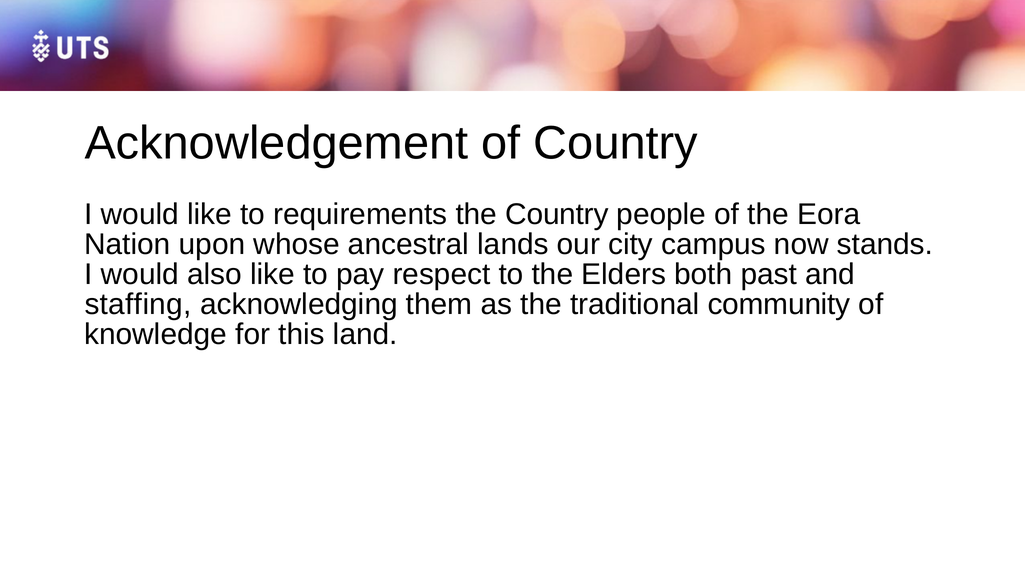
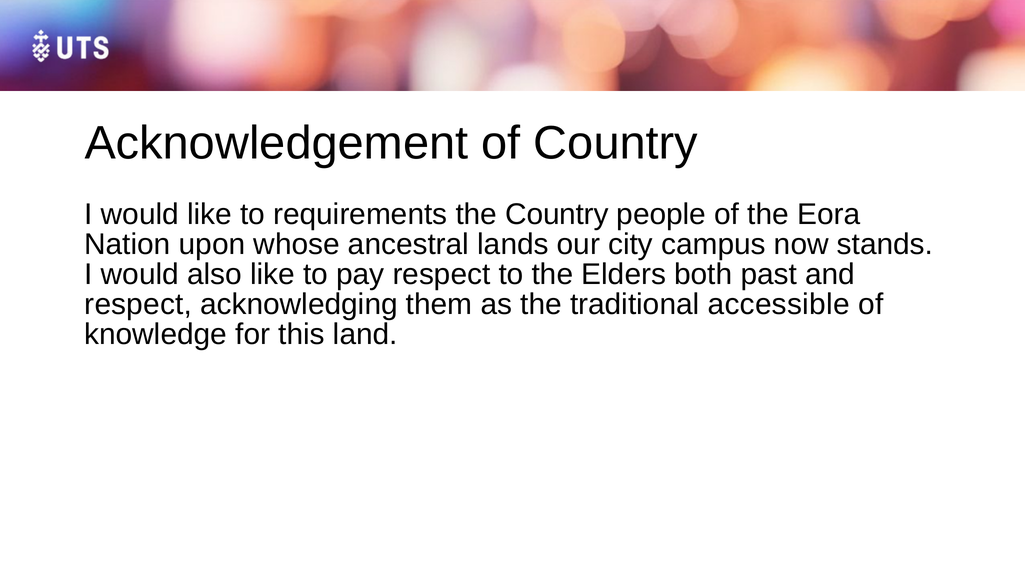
staffing: staffing -> respect (138, 304)
community: community -> accessible (779, 304)
